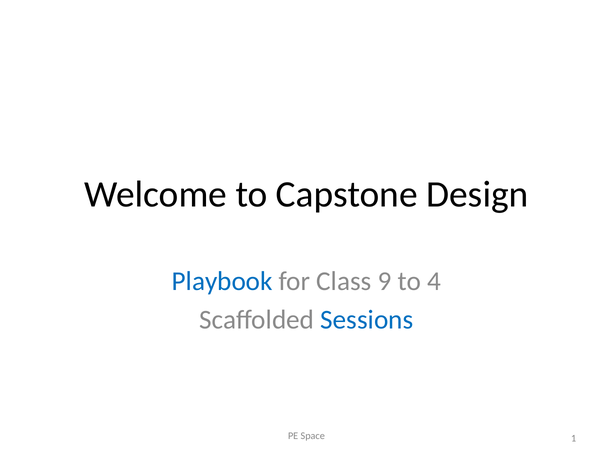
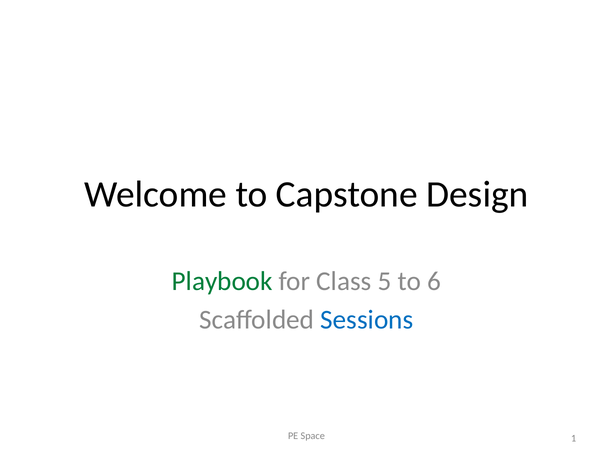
Playbook colour: blue -> green (222, 282)
9: 9 -> 5 (385, 282)
4: 4 -> 6 (434, 282)
